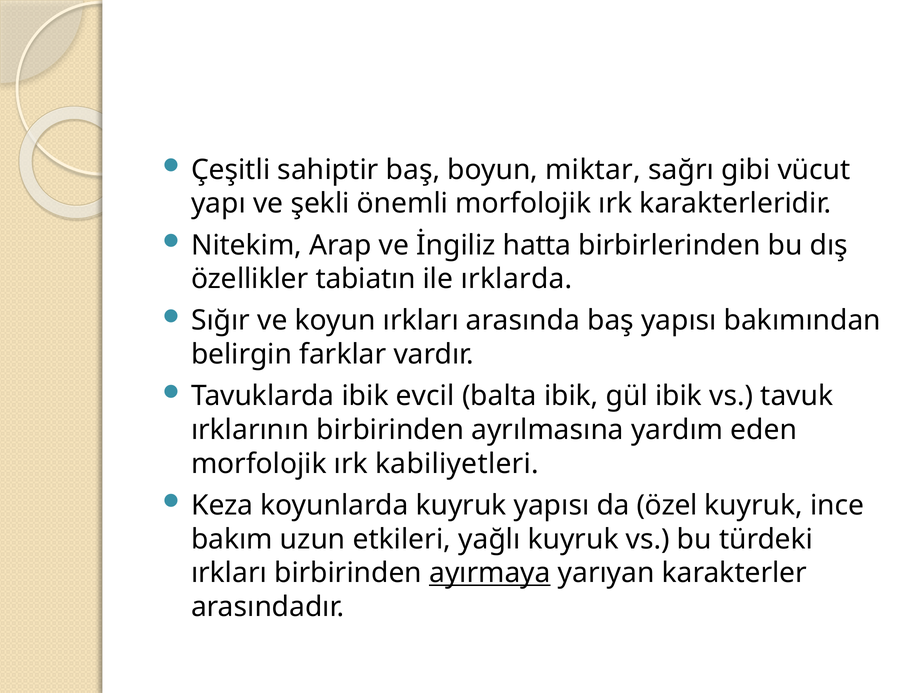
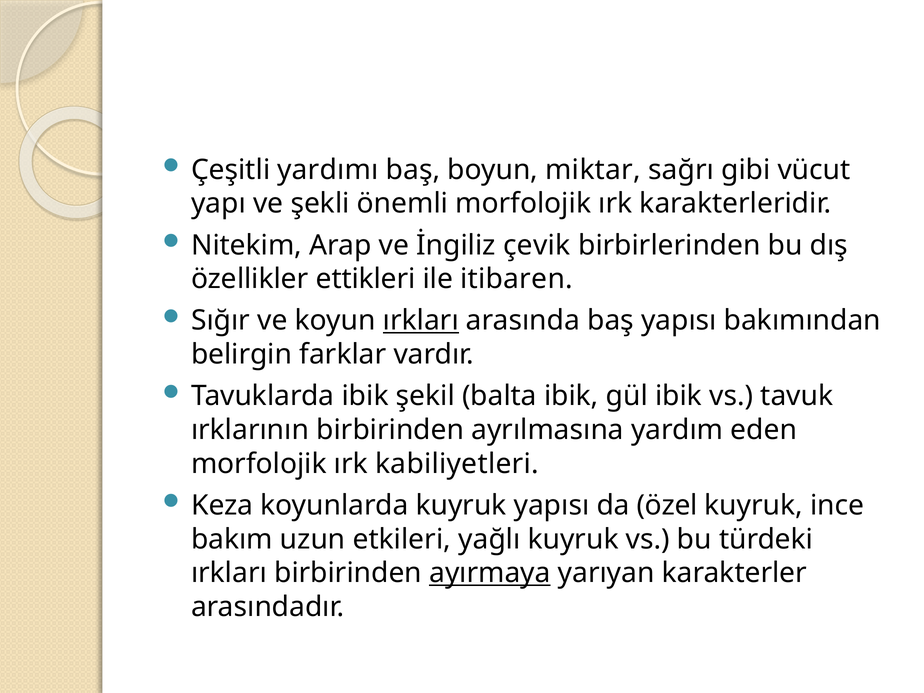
sahiptir: sahiptir -> yardımı (328, 170)
hatta: hatta -> çevik (537, 245)
tabiatın: tabiatın -> ettikleri (366, 279)
ırklarda: ırklarda -> itibaren (517, 279)
ırkları underline: none -> present (421, 321)
evcil: evcil -> şekil (425, 396)
